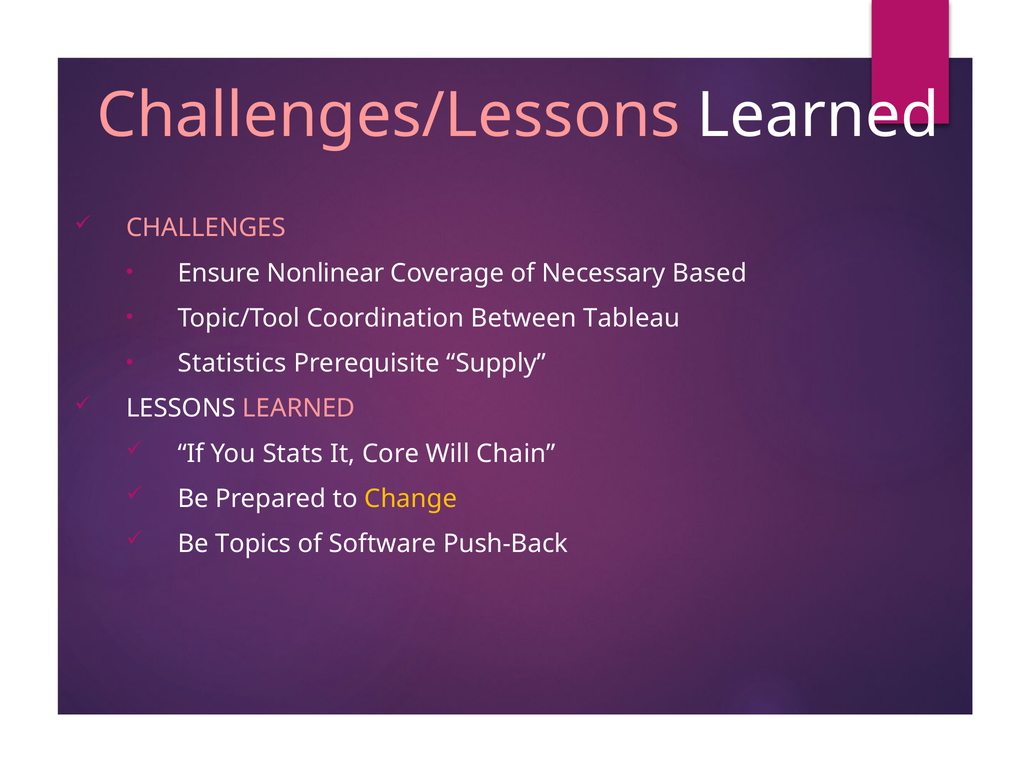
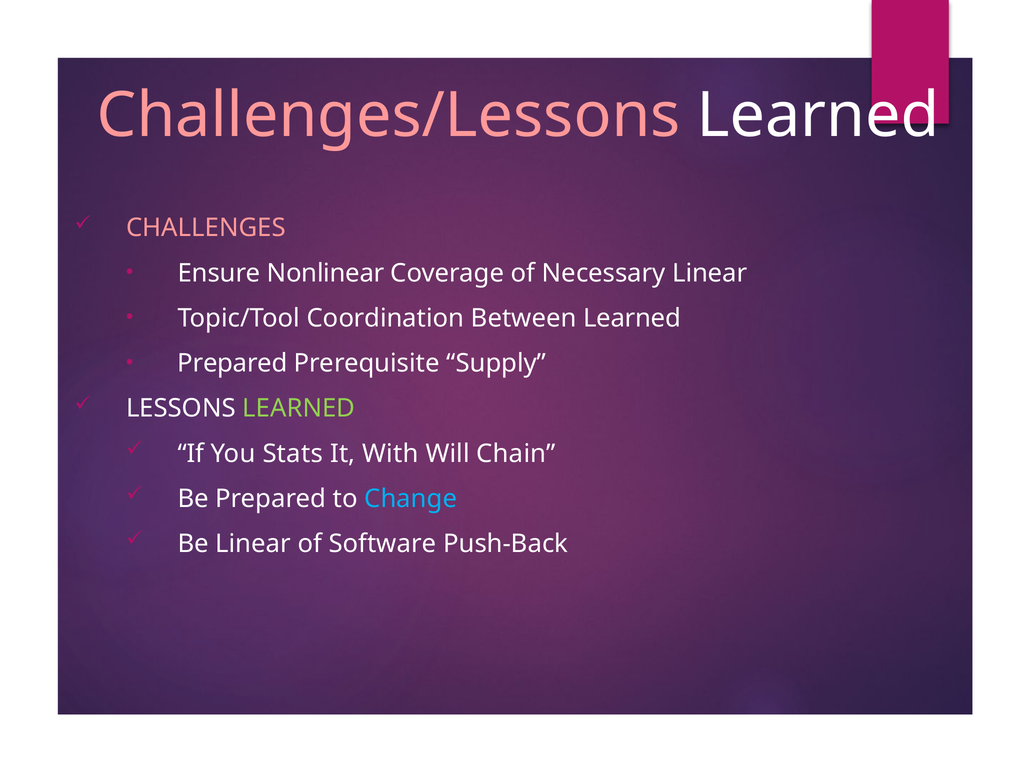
Necessary Based: Based -> Linear (710, 273)
Between Tableau: Tableau -> Learned (632, 319)
Statistics: Statistics -> Prepared (232, 364)
LEARNED colour: pink -> light green (299, 409)
Core: Core -> With (391, 454)
Change colour: yellow -> light blue (411, 499)
Be Topics: Topics -> Linear (253, 544)
